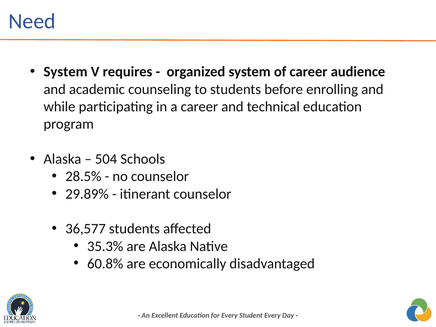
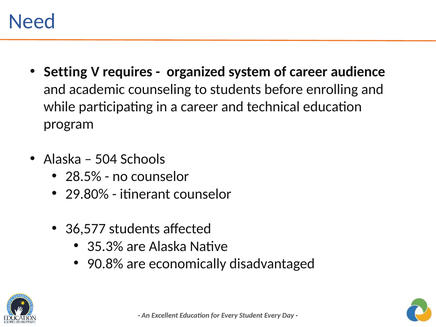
System: System -> Setting (66, 72)
29.89%: 29.89% -> 29.80% (87, 194)
60.8%: 60.8% -> 90.8% (105, 264)
